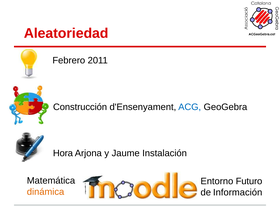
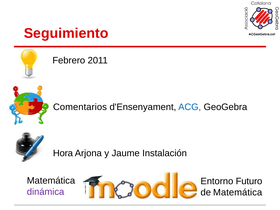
Aleatoriedad: Aleatoriedad -> Seguimiento (66, 33)
Construcción: Construcción -> Comentarios (80, 107)
dinámica colour: orange -> purple (46, 192)
de Información: Información -> Matemática (238, 192)
